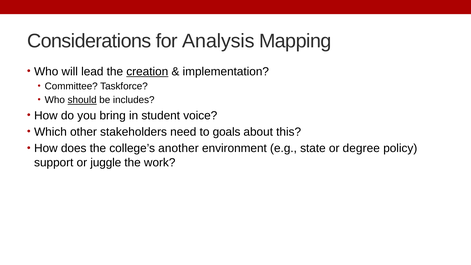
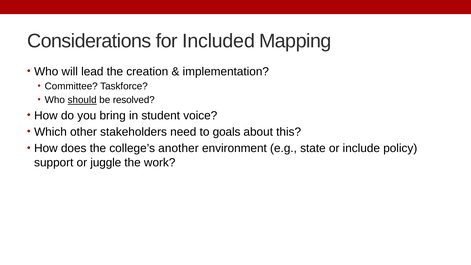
Analysis: Analysis -> Included (219, 41)
creation underline: present -> none (147, 71)
includes: includes -> resolved (134, 100)
degree: degree -> include (361, 148)
